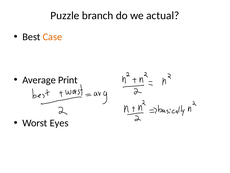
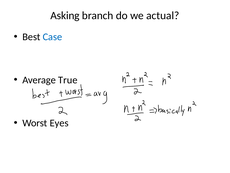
Puzzle: Puzzle -> Asking (65, 16)
Case colour: orange -> blue (52, 37)
Print: Print -> True (68, 80)
